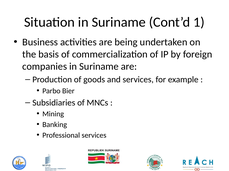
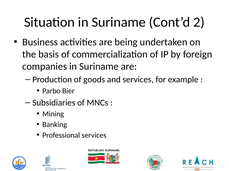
1: 1 -> 2 (199, 22)
